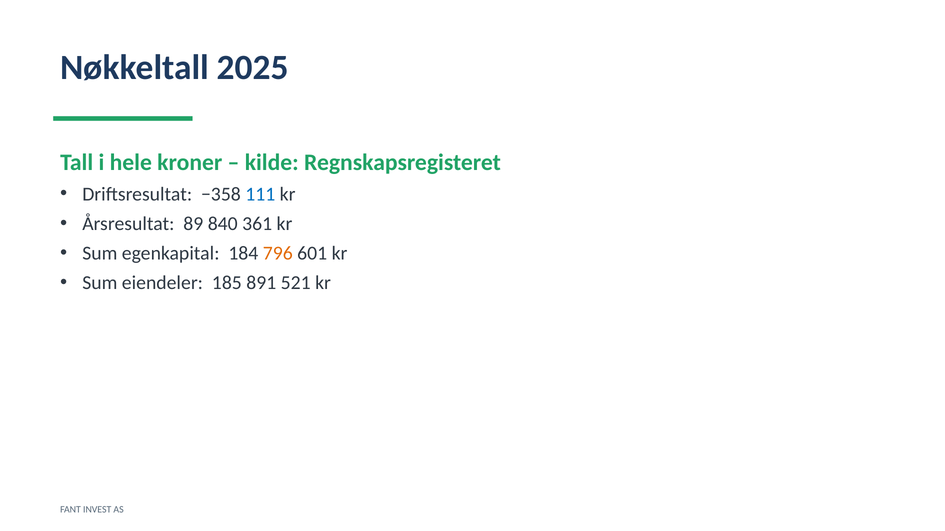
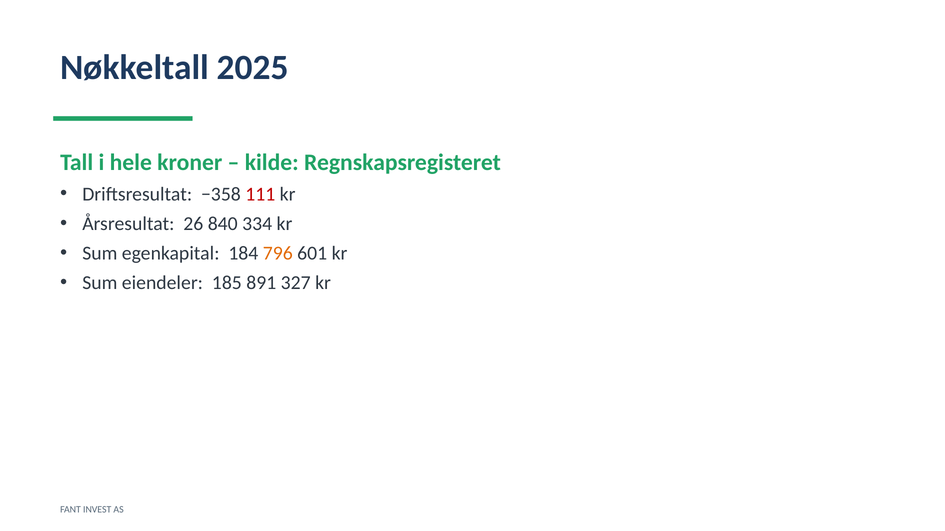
111 colour: blue -> red (260, 194)
89: 89 -> 26 (193, 224)
361: 361 -> 334 (257, 224)
521: 521 -> 327 (296, 283)
